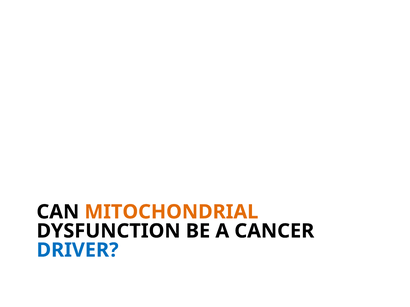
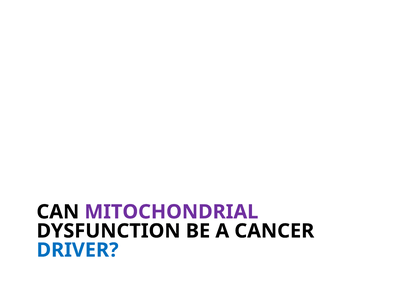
MITOCHONDRIAL colour: orange -> purple (171, 212)
